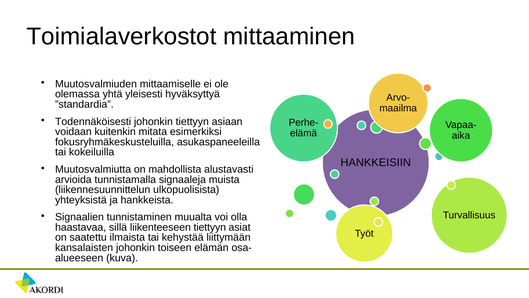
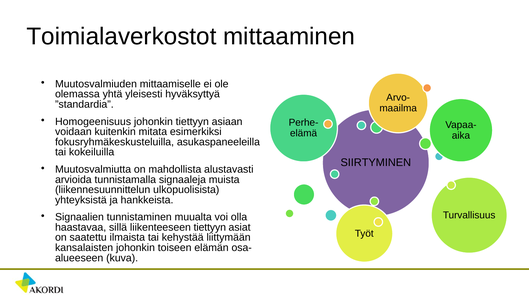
Todennäköisesti: Todennäköisesti -> Homogeenisuus (93, 121)
HANKKEISIIN: HANKKEISIIN -> SIIRTYMINEN (376, 162)
